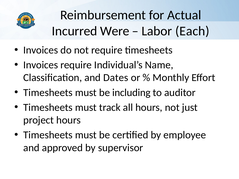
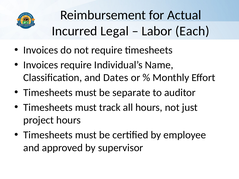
Were: Were -> Legal (115, 31)
including: including -> separate (131, 93)
